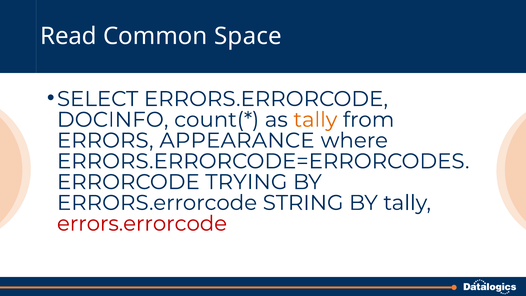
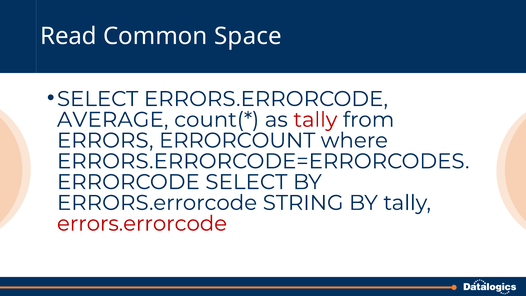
DOCINFO: DOCINFO -> AVERAGE (113, 120)
tally colour: orange -> red (315, 120)
APPEARANCE: APPEARANCE -> ERRORCOUNT (237, 140)
TRYING: TRYING -> SELECT (246, 182)
